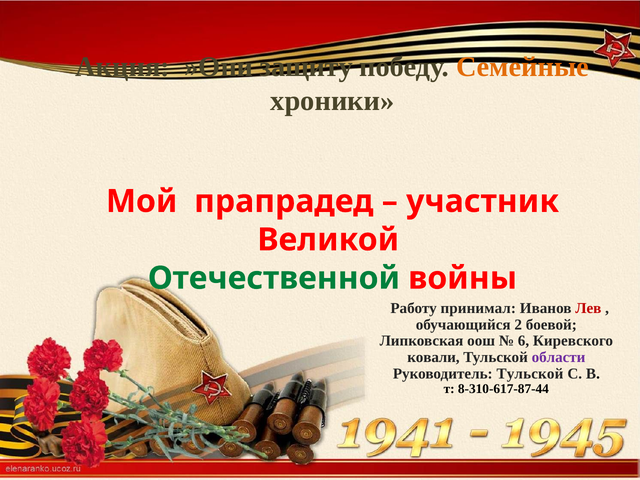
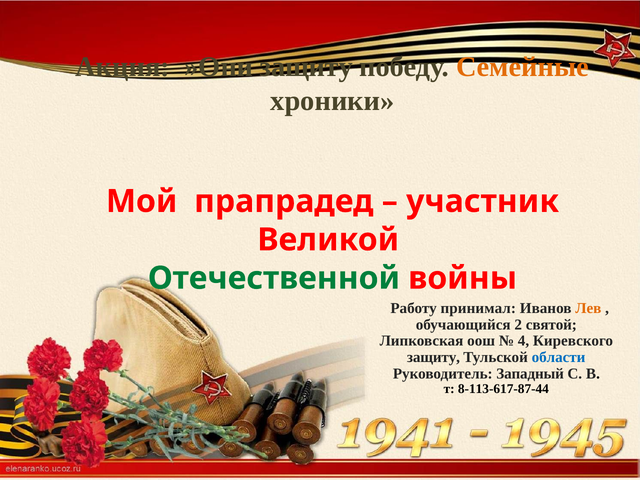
Лев colour: red -> orange (588, 308)
боевой: боевой -> святой (551, 325)
6: 6 -> 4 (524, 341)
ковали: ковали -> защиту (433, 357)
области colour: purple -> blue (559, 357)
Руководитель Тульской: Тульской -> Западный (530, 374)
8-310-617-87-44: 8-310-617-87-44 -> 8-113-617-87-44 (503, 389)
